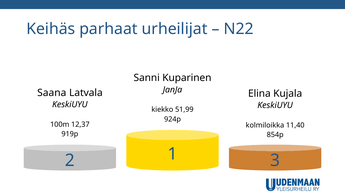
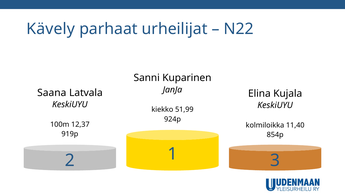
Keihäs: Keihäs -> Kävely (51, 29)
